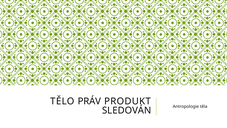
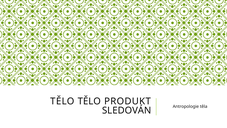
TĚLO PRÁV: PRÁV -> TĚLO (89, 101)
